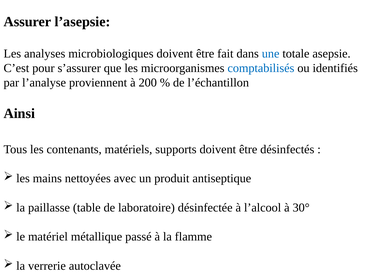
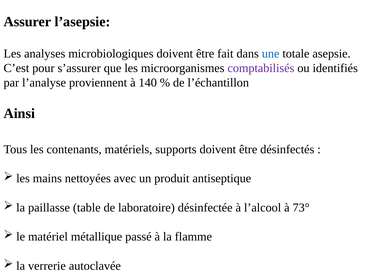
comptabilisés colour: blue -> purple (261, 68)
200: 200 -> 140 (148, 83)
30°: 30° -> 73° (301, 208)
